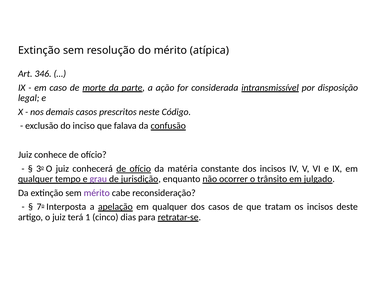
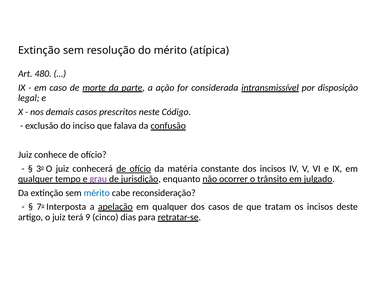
346: 346 -> 480 (43, 74)
mérito colour: purple -> blue (97, 193)
1: 1 -> 9 (88, 217)
